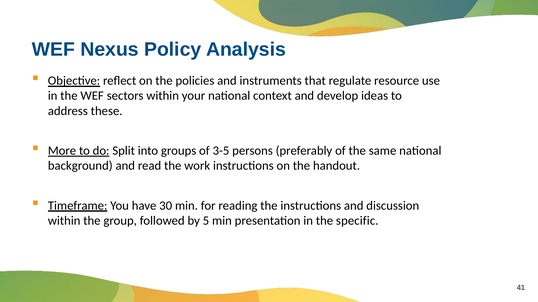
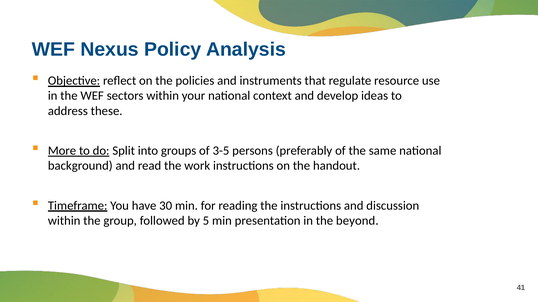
specific: specific -> beyond (357, 221)
